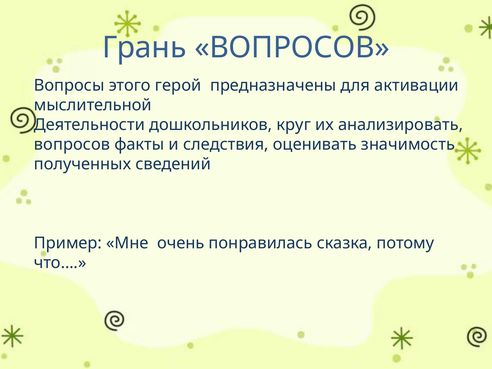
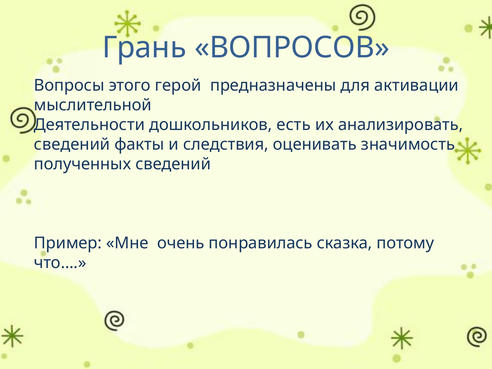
круг: круг -> есть (294, 125)
вопросов: вопросов -> сведений (72, 145)
